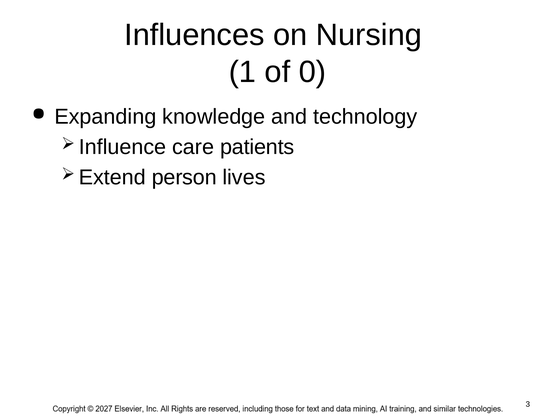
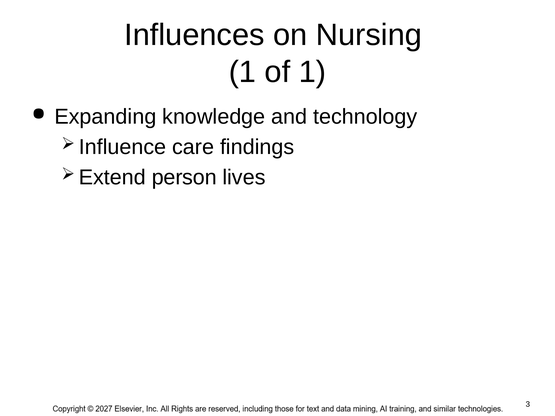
of 0: 0 -> 1 (313, 72)
patients: patients -> findings (257, 147)
